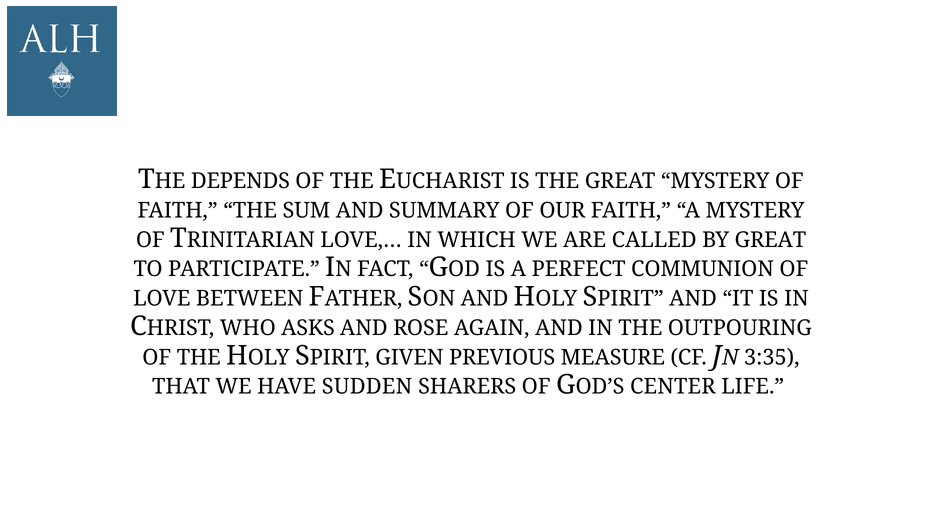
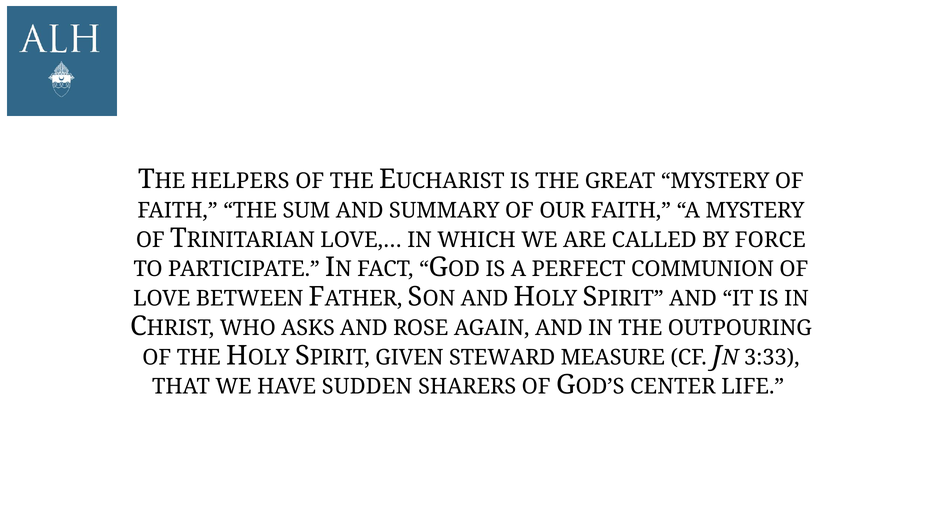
DEPENDS: DEPENDS -> HELPERS (240, 181)
BY GREAT: GREAT -> FORCE (770, 240)
PREVIOUS: PREVIOUS -> STEWARD (502, 357)
3:35: 3:35 -> 3:33 (772, 357)
